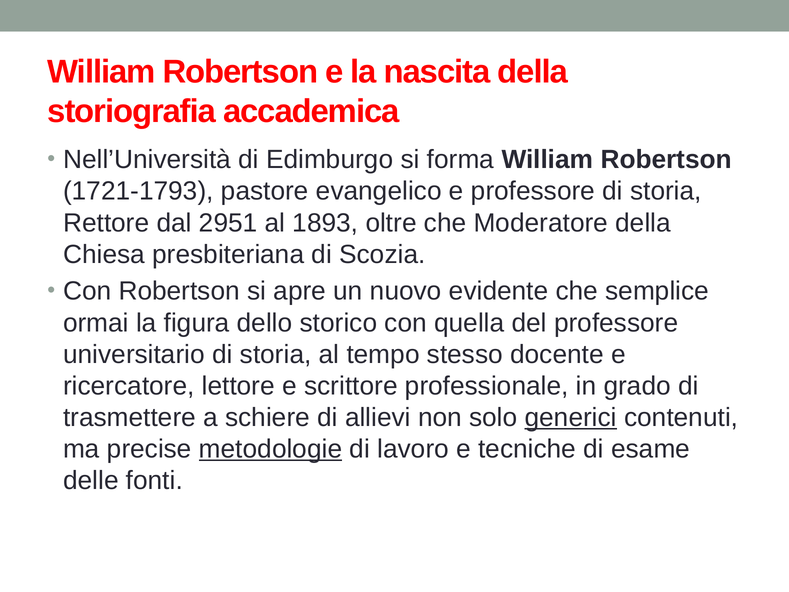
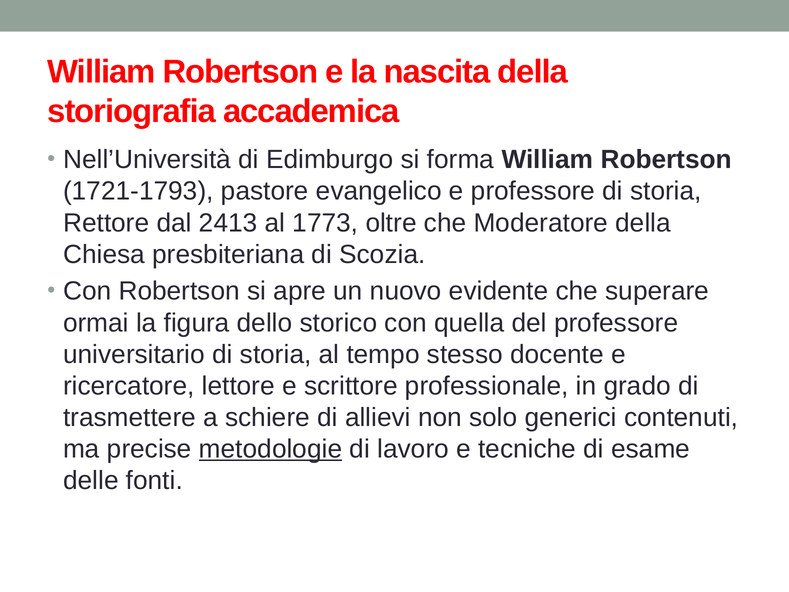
2951: 2951 -> 2413 (228, 223)
1893: 1893 -> 1773 (325, 223)
semplice: semplice -> superare (657, 291)
generici underline: present -> none (571, 417)
